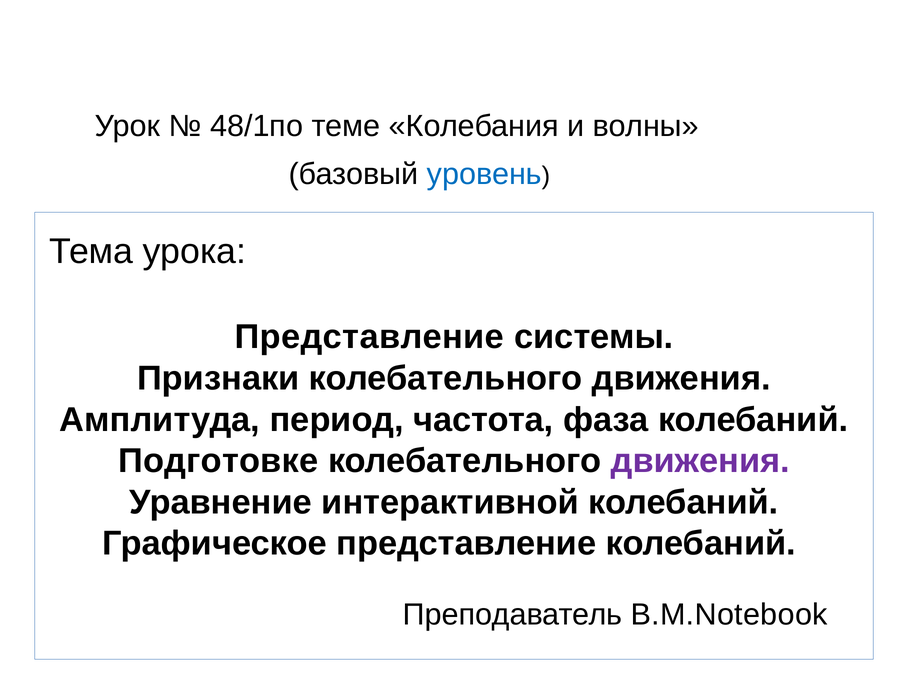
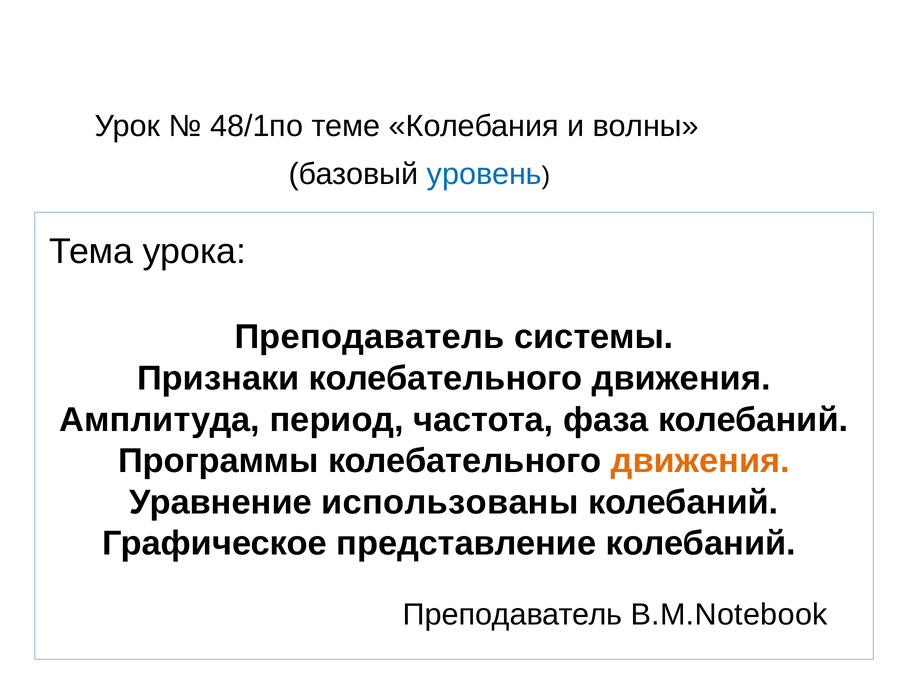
Представление: Представление -> Преподаватель (369, 337)
Подготовке: Подготовке -> Программы (218, 461)
движения colour: purple -> orange (700, 461)
интерактивной: интерактивной -> использованы (450, 503)
